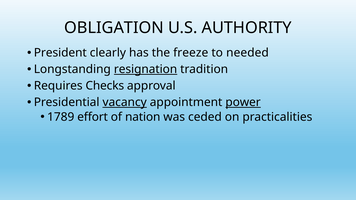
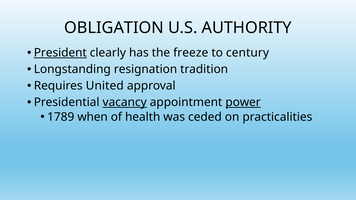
President underline: none -> present (60, 53)
needed: needed -> century (247, 53)
resignation underline: present -> none (146, 69)
Checks: Checks -> United (105, 86)
effort: effort -> when (93, 117)
nation: nation -> health (143, 117)
